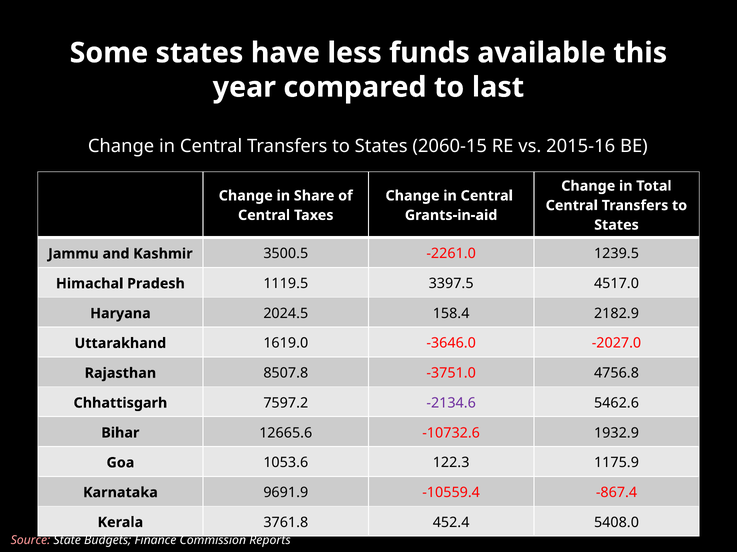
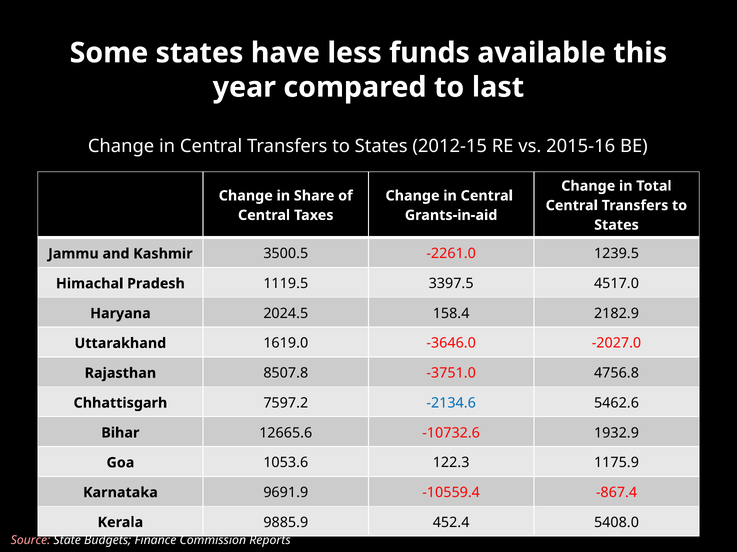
2060-15: 2060-15 -> 2012-15 (450, 146)
-2134.6 colour: purple -> blue (451, 403)
3761.8: 3761.8 -> 9885.9 (286, 523)
